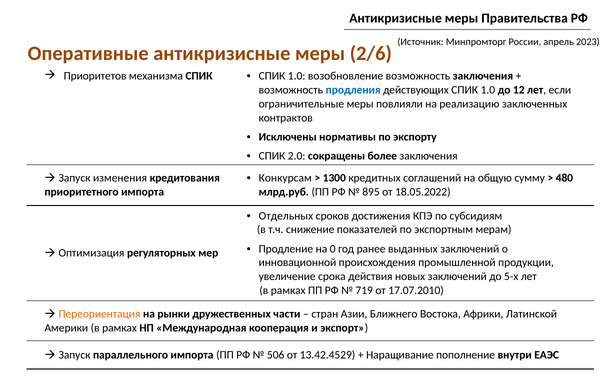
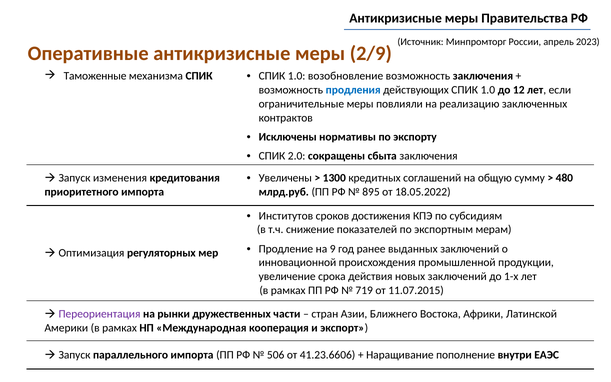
2/6: 2/6 -> 2/9 (371, 54)
Приоритетов: Приоритетов -> Таможенные (95, 76)
более: более -> сбыта (382, 156)
Конкурсам: Конкурсам -> Увеличены (285, 178)
Отдельных: Отдельных -> Институтов (286, 216)
0: 0 -> 9 (333, 249)
5-х: 5-х -> 1-х (511, 277)
17.07.2010: 17.07.2010 -> 11.07.2015 (416, 291)
Переориентация colour: orange -> purple (99, 314)
13.42.4529: 13.42.4529 -> 41.23.6606 (328, 355)
